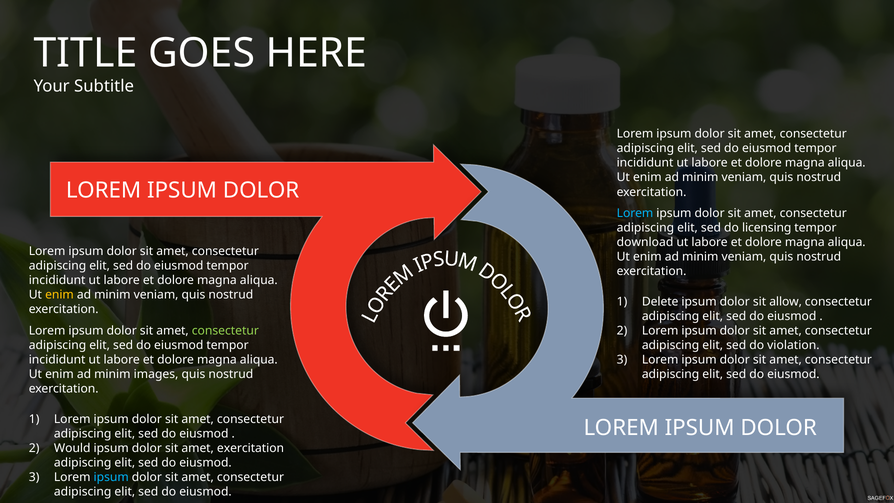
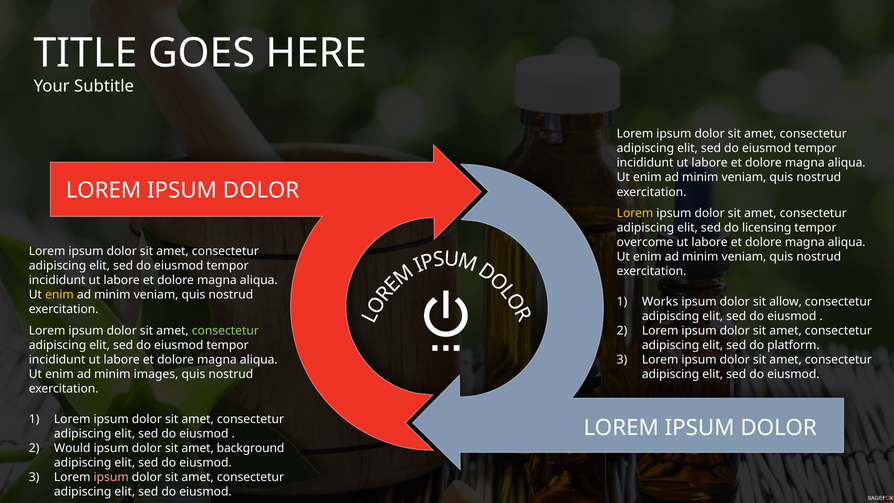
Lorem colour: light blue -> yellow (635, 213)
download: download -> overcome (645, 242)
Delete: Delete -> Works (660, 302)
violation: violation -> platform (793, 345)
amet exercitation: exercitation -> background (251, 448)
ipsum colour: light blue -> pink (111, 477)
